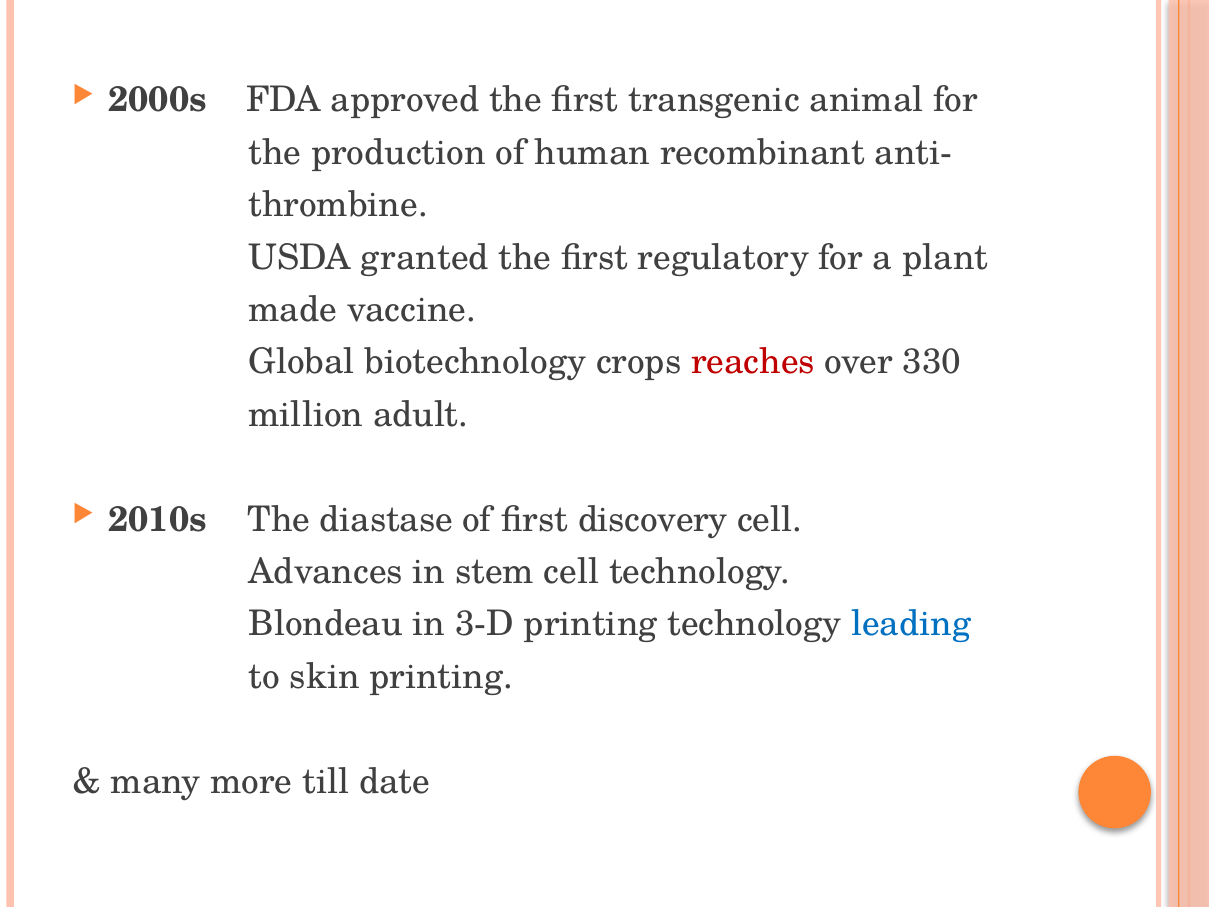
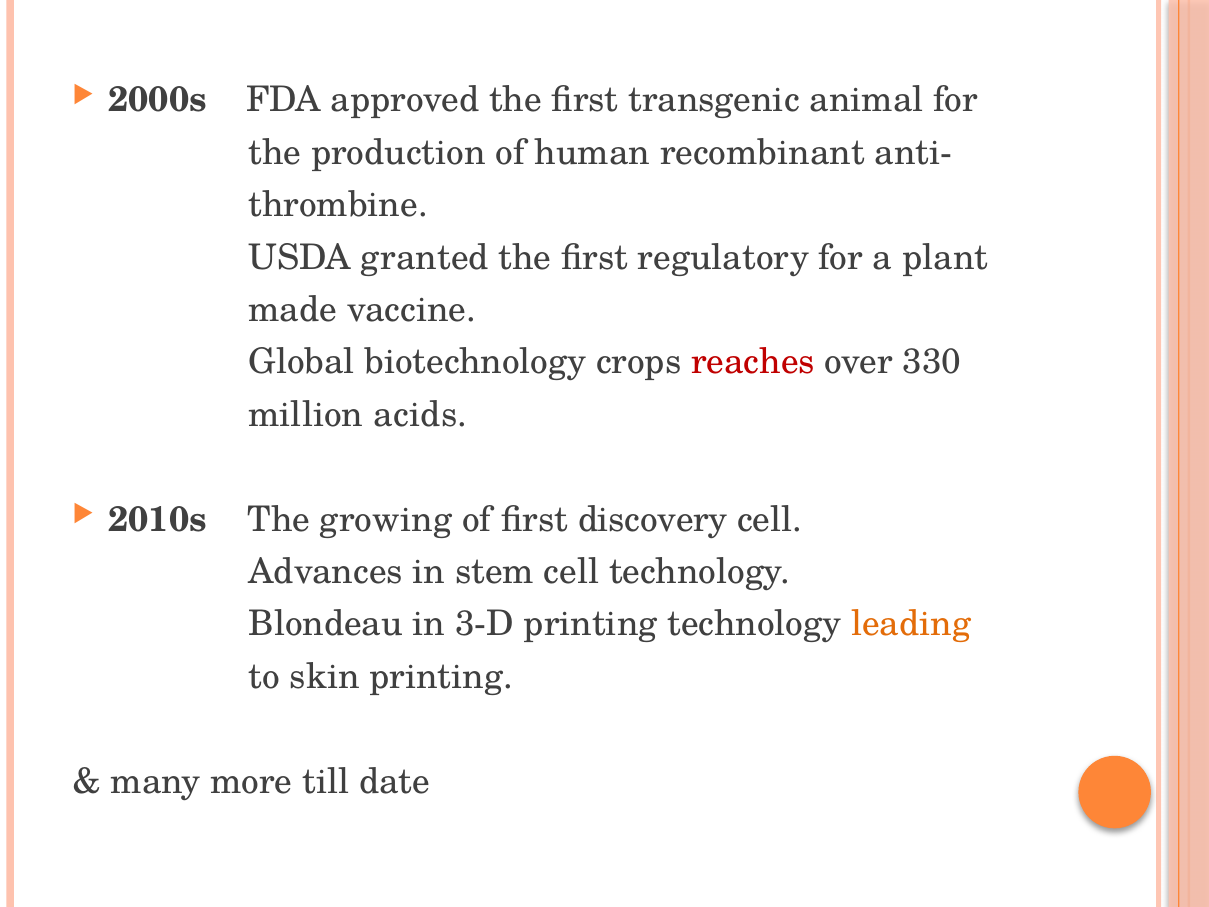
adult: adult -> acids (420, 415)
diastase: diastase -> growing (386, 519)
leading colour: blue -> orange (911, 624)
